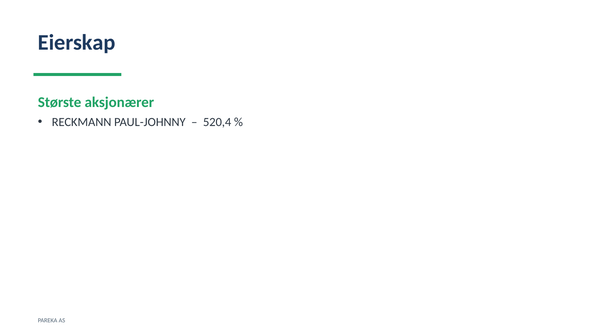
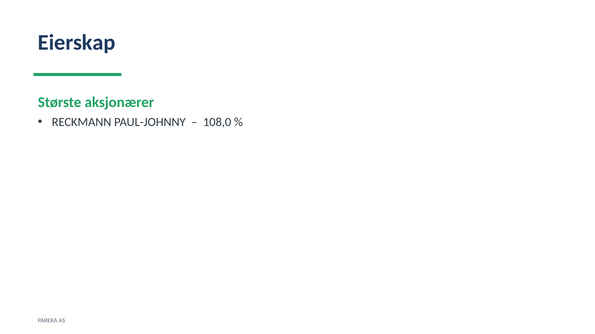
520,4: 520,4 -> 108,0 (217, 122)
